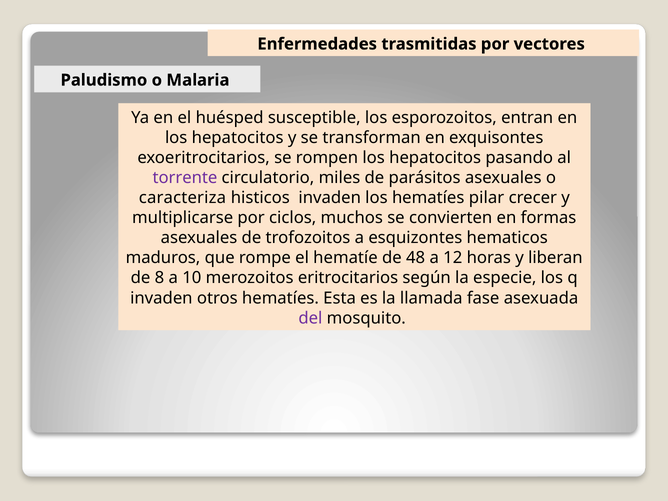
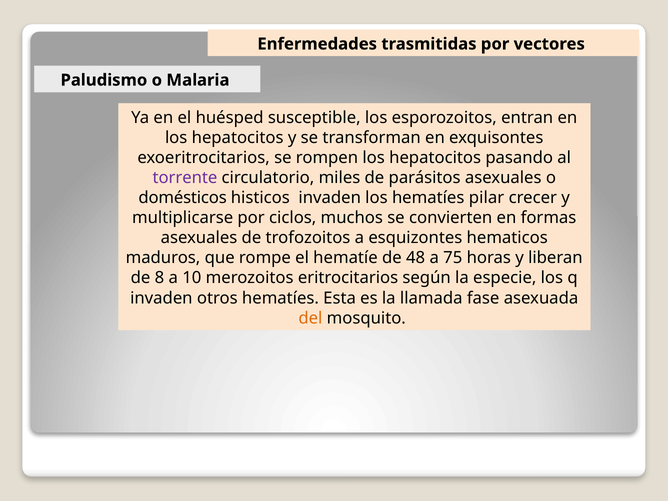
caracteriza: caracteriza -> domésticos (183, 198)
12: 12 -> 75 (453, 258)
del colour: purple -> orange (310, 318)
